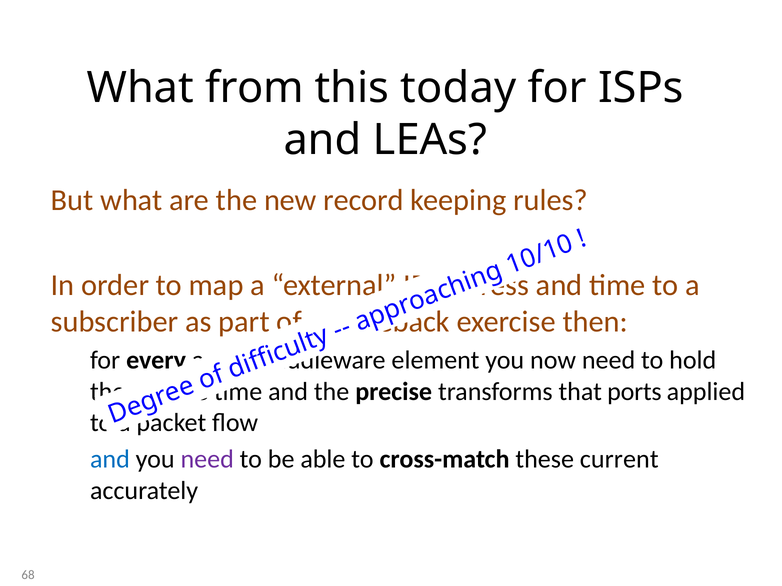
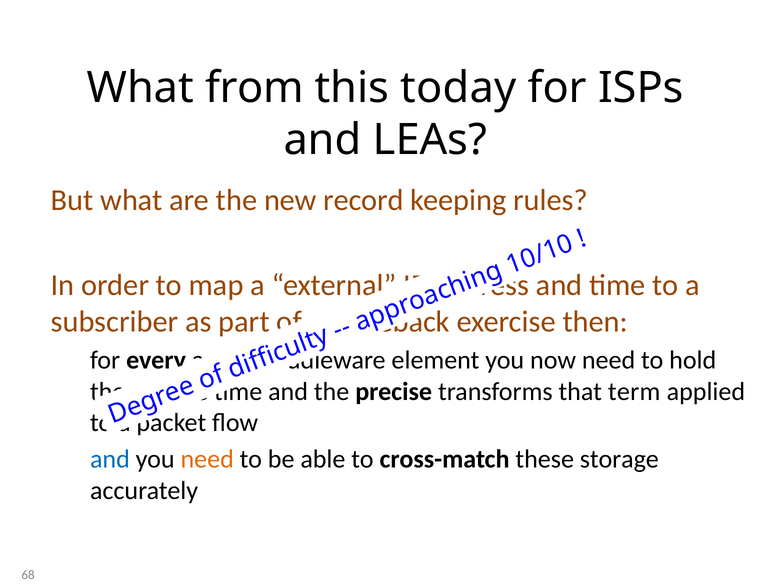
ports: ports -> term (634, 392)
need colour: purple -> orange (207, 460)
current: current -> storage (619, 460)
